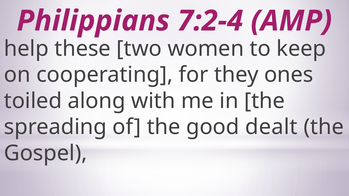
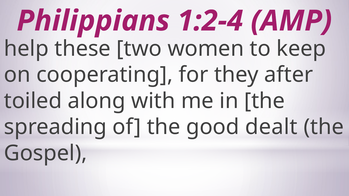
7:2-4: 7:2-4 -> 1:2-4 (210, 21)
ones: ones -> after (289, 75)
